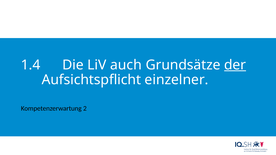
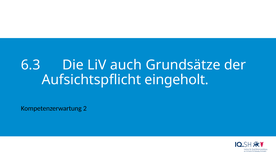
1.4: 1.4 -> 6.3 (31, 65)
der underline: present -> none (235, 65)
einzelner: einzelner -> eingeholt (177, 80)
